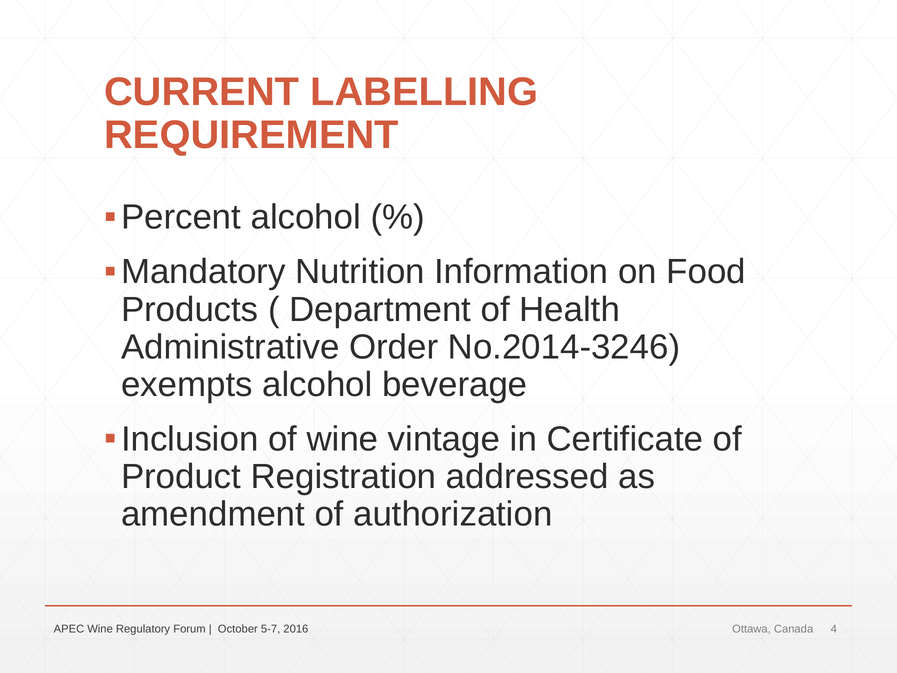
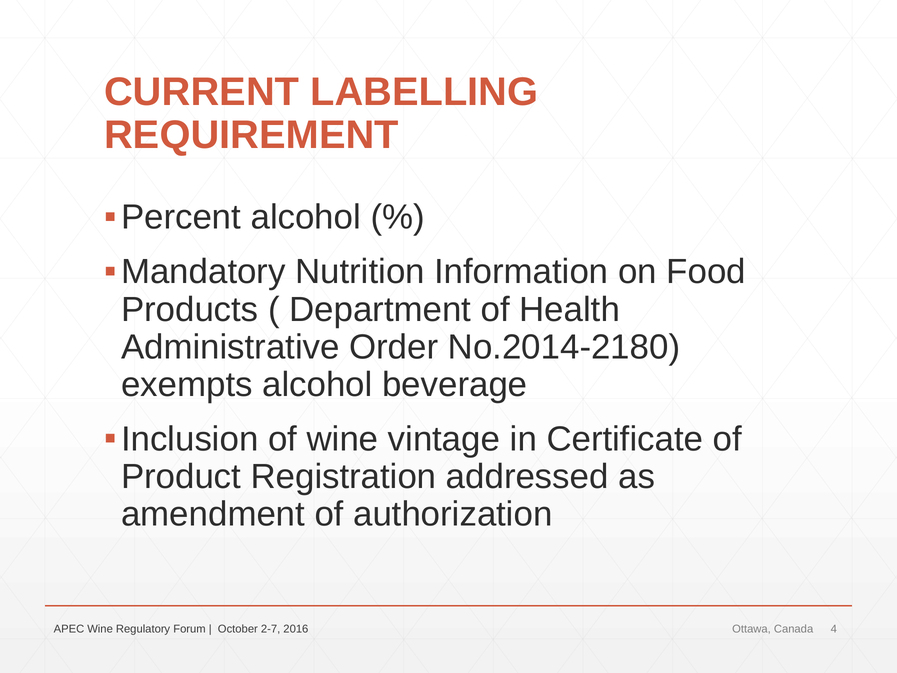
No.2014-3246: No.2014-3246 -> No.2014-2180 (564, 347)
5-7: 5-7 -> 2-7 (271, 629)
